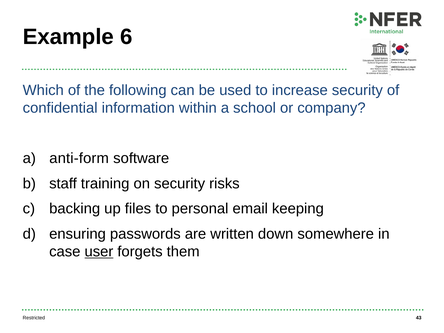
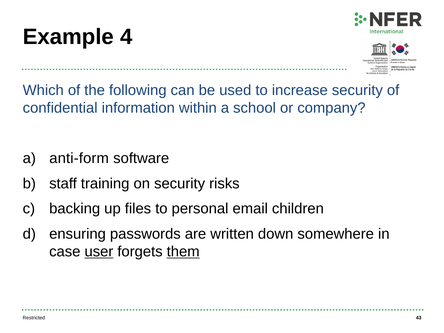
6: 6 -> 4 (126, 37)
keeping: keeping -> children (298, 209)
them underline: none -> present (183, 252)
